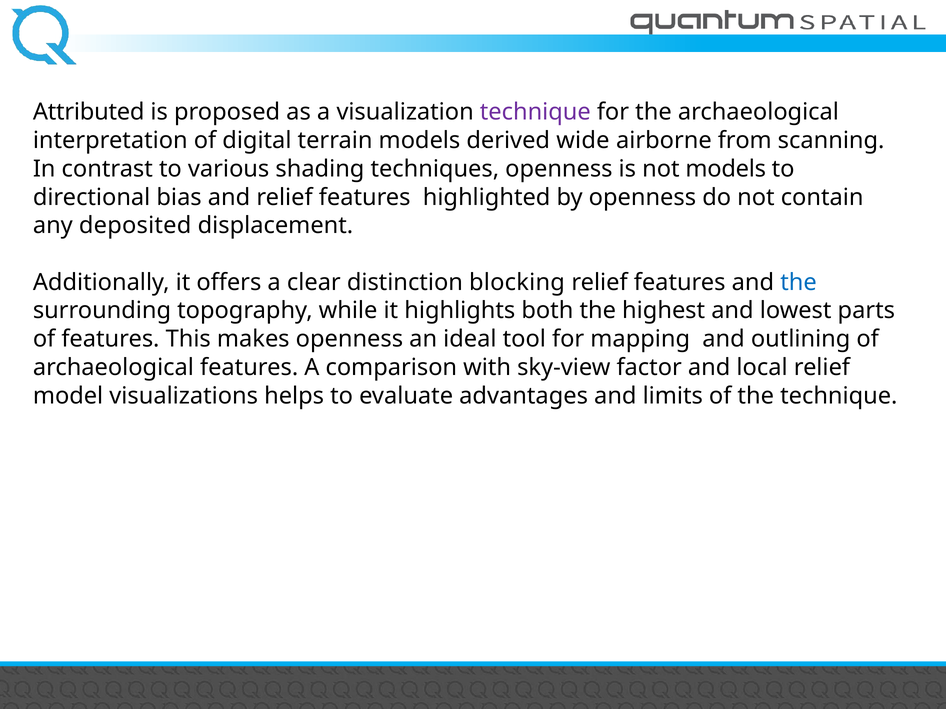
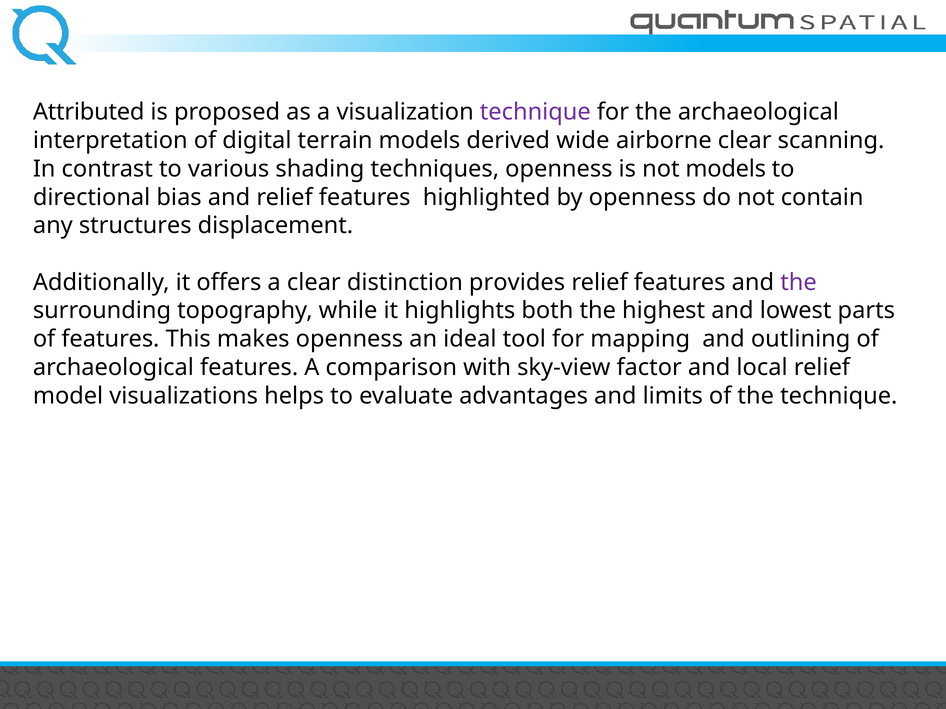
airborne from: from -> clear (745, 141)
deposited: deposited -> structures (135, 226)
blocking: blocking -> provides (517, 283)
the colour: blue -> purple (799, 283)
